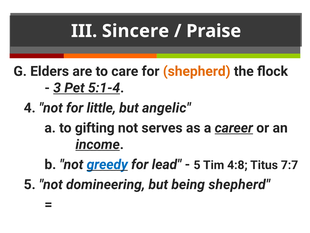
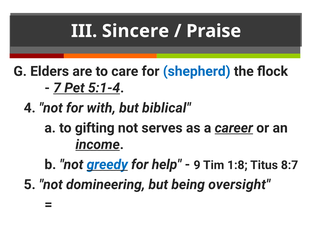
shepherd colour: orange -> blue (197, 71)
3: 3 -> 7 (57, 88)
little: little -> with (101, 108)
angelic: angelic -> biblical (166, 108)
lead: lead -> help (167, 164)
5: 5 -> 9 (197, 165)
4:8: 4:8 -> 1:8 (237, 165)
7:7: 7:7 -> 8:7 (290, 165)
being shepherd: shepherd -> oversight (239, 184)
